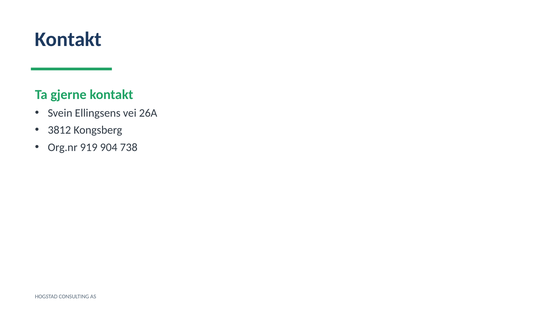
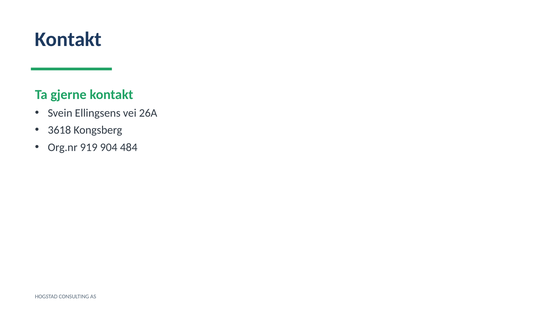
3812: 3812 -> 3618 (59, 130)
738: 738 -> 484 (129, 147)
